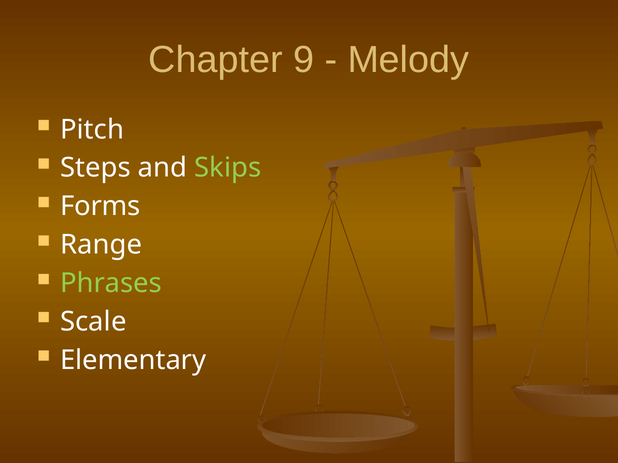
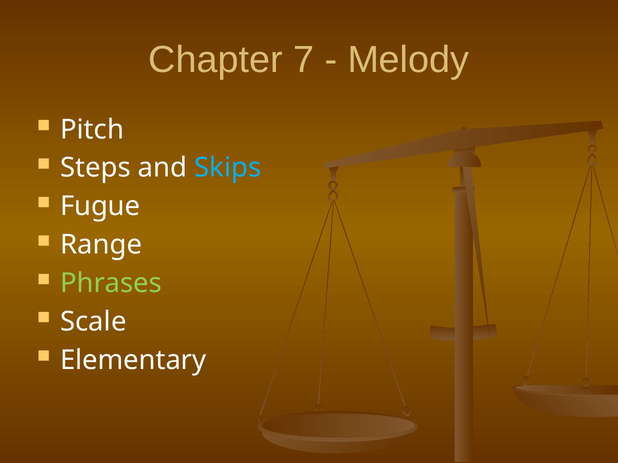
9: 9 -> 7 (304, 60)
Skips colour: light green -> light blue (228, 168)
Forms: Forms -> Fugue (100, 207)
